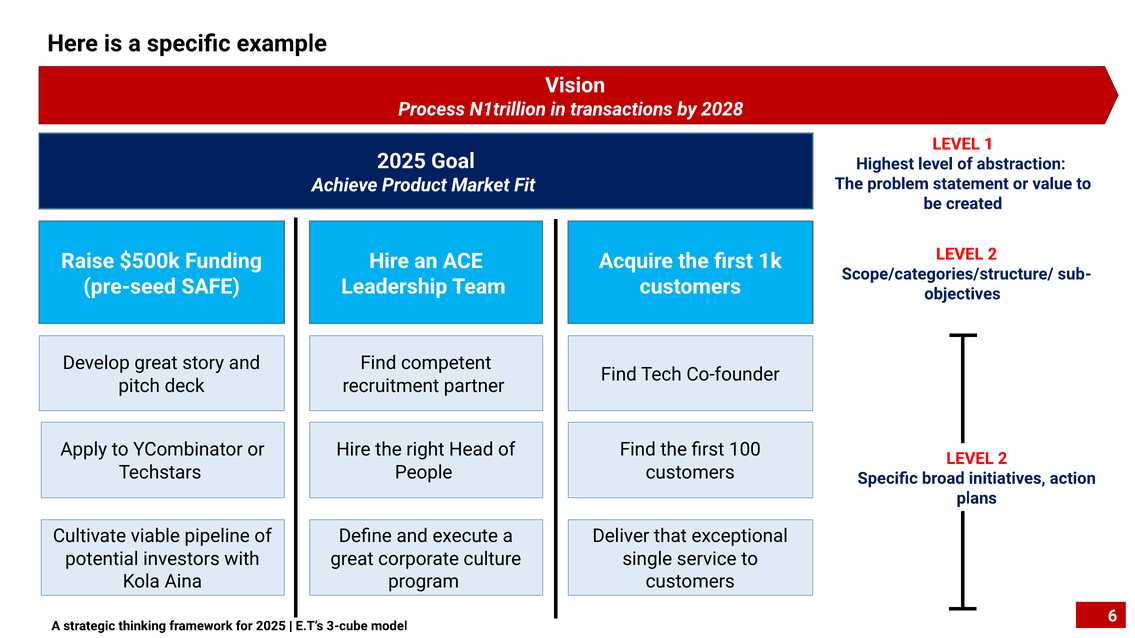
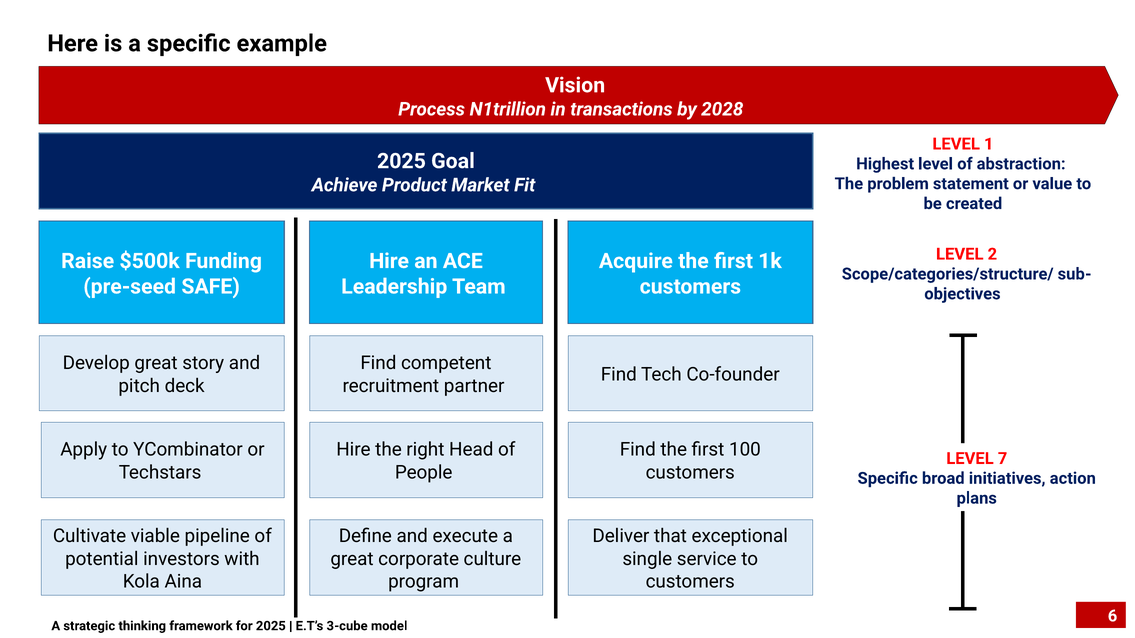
2: 2 -> 7 (1003, 459)
